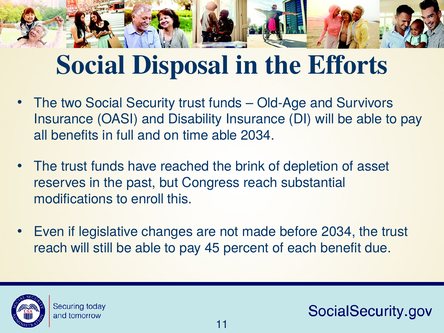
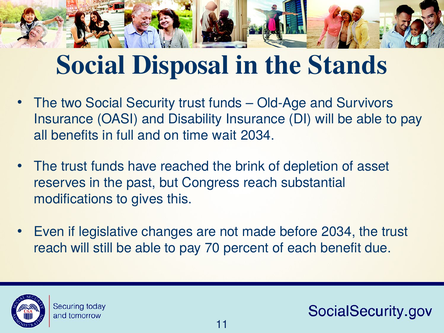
Efforts: Efforts -> Stands (348, 65)
time able: able -> wait (224, 135)
enroll: enroll -> gives (147, 199)
45: 45 -> 70 (212, 248)
